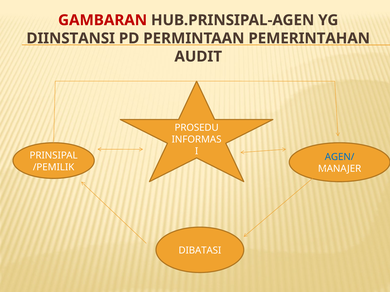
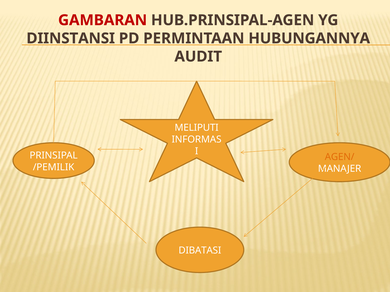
PEMERINTAHAN: PEMERINTAHAN -> HUBUNGANNYA (309, 38)
PROSEDU: PROSEDU -> MELIPUTI (197, 128)
AGEN/ colour: blue -> orange (340, 157)
